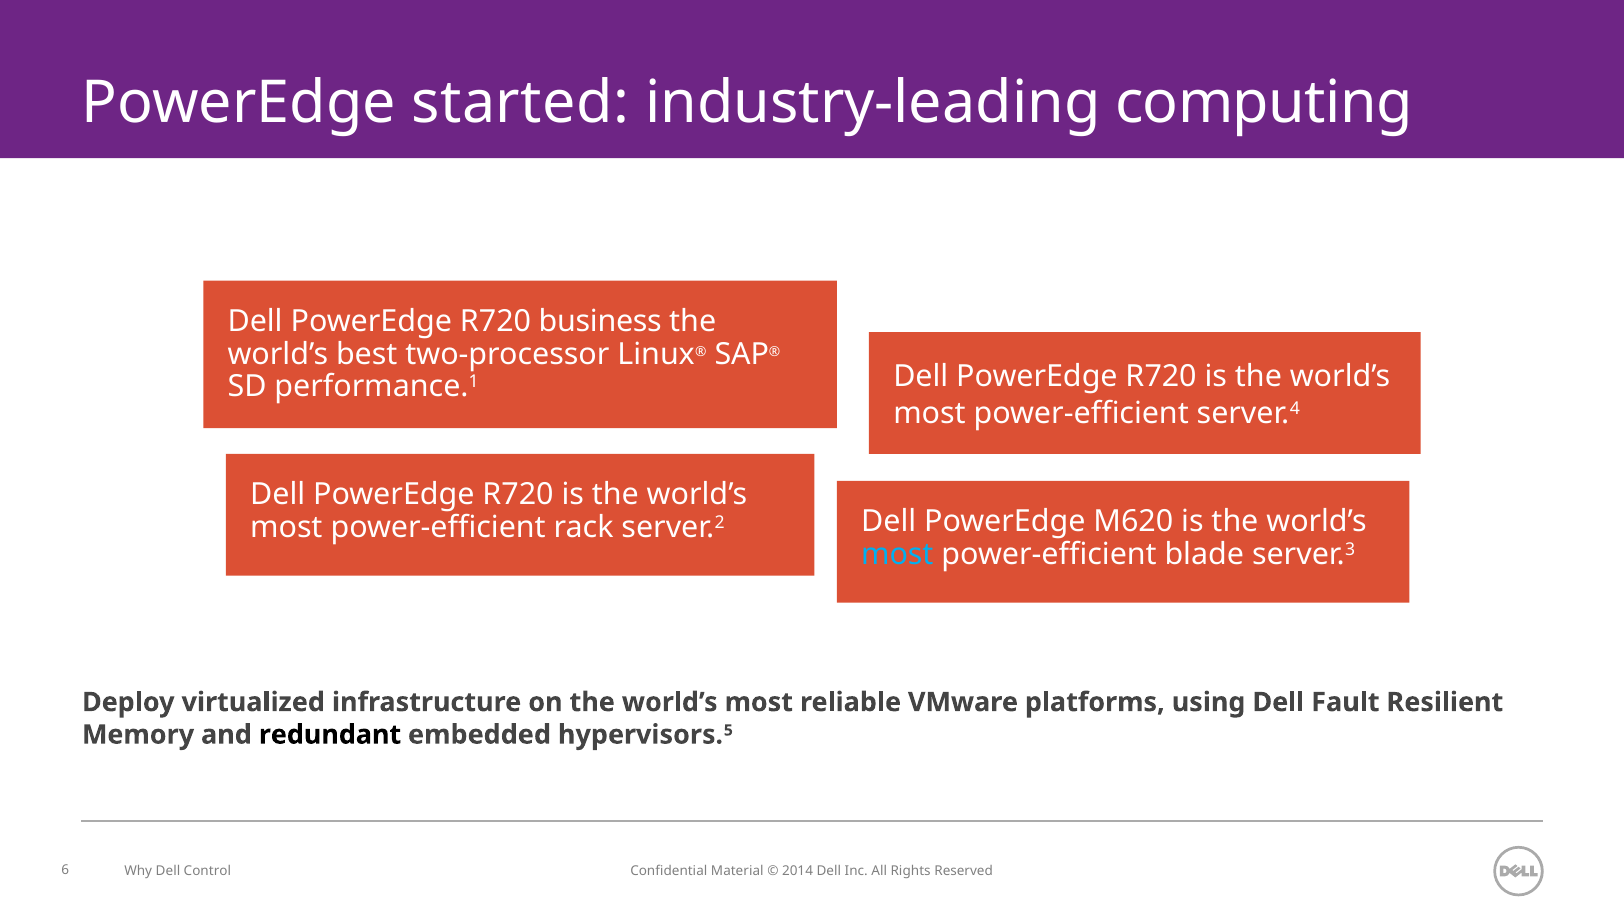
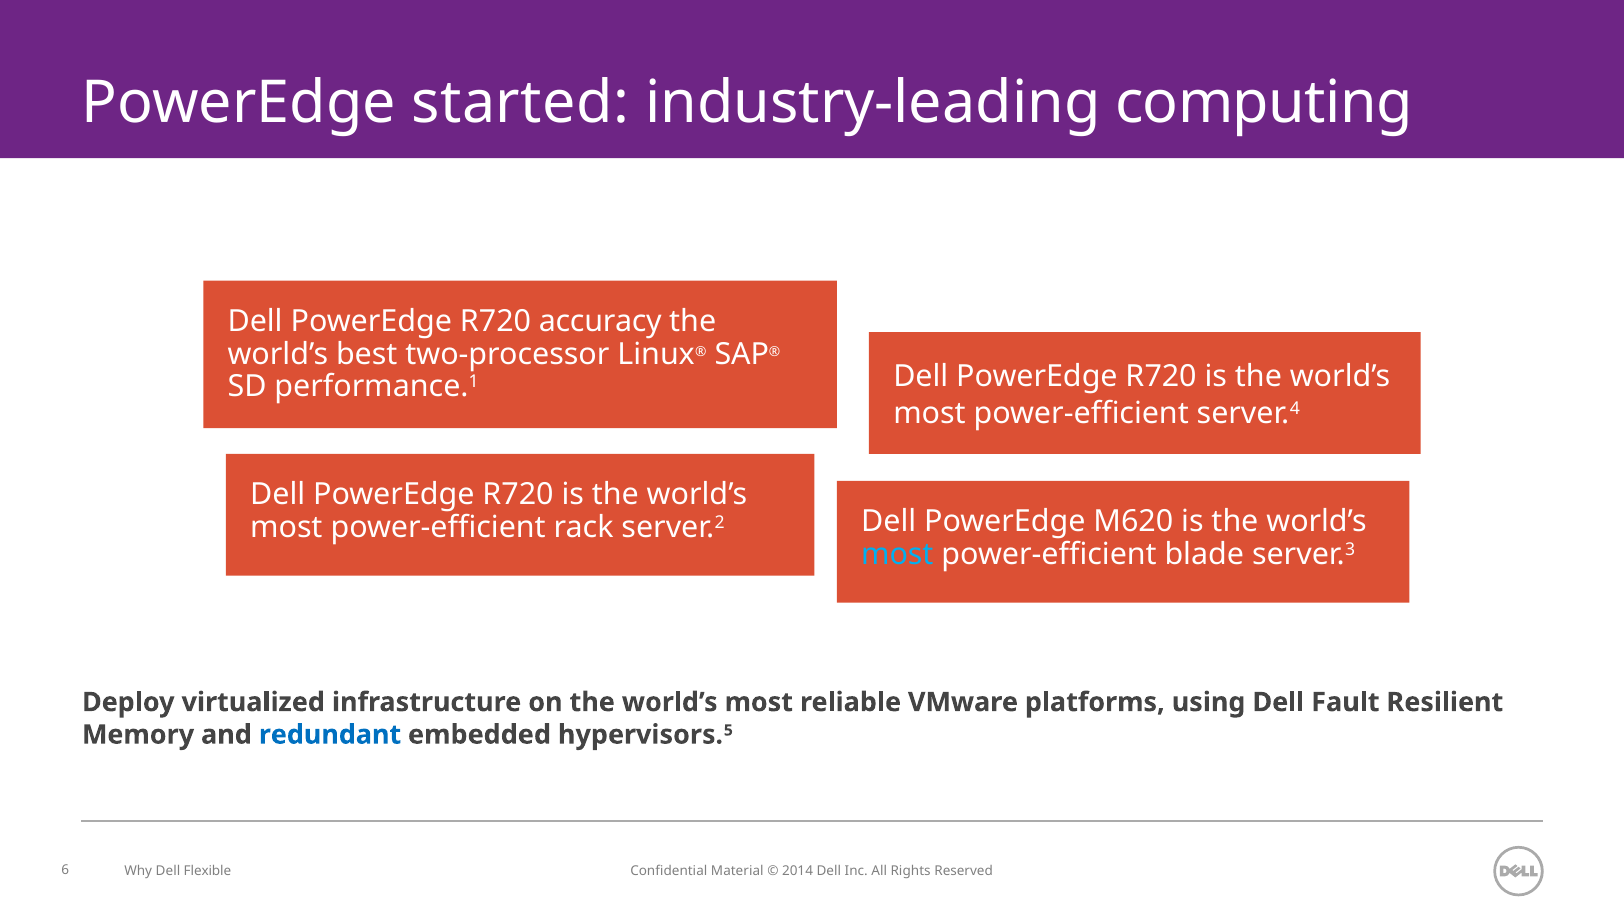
business: business -> accuracy (600, 321)
redundant colour: black -> blue (330, 735)
Control: Control -> Flexible (207, 872)
